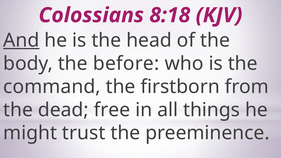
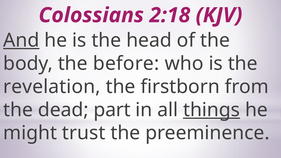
8:18: 8:18 -> 2:18 (170, 15)
command: command -> revelation (52, 87)
free: free -> part (112, 110)
things underline: none -> present (212, 110)
